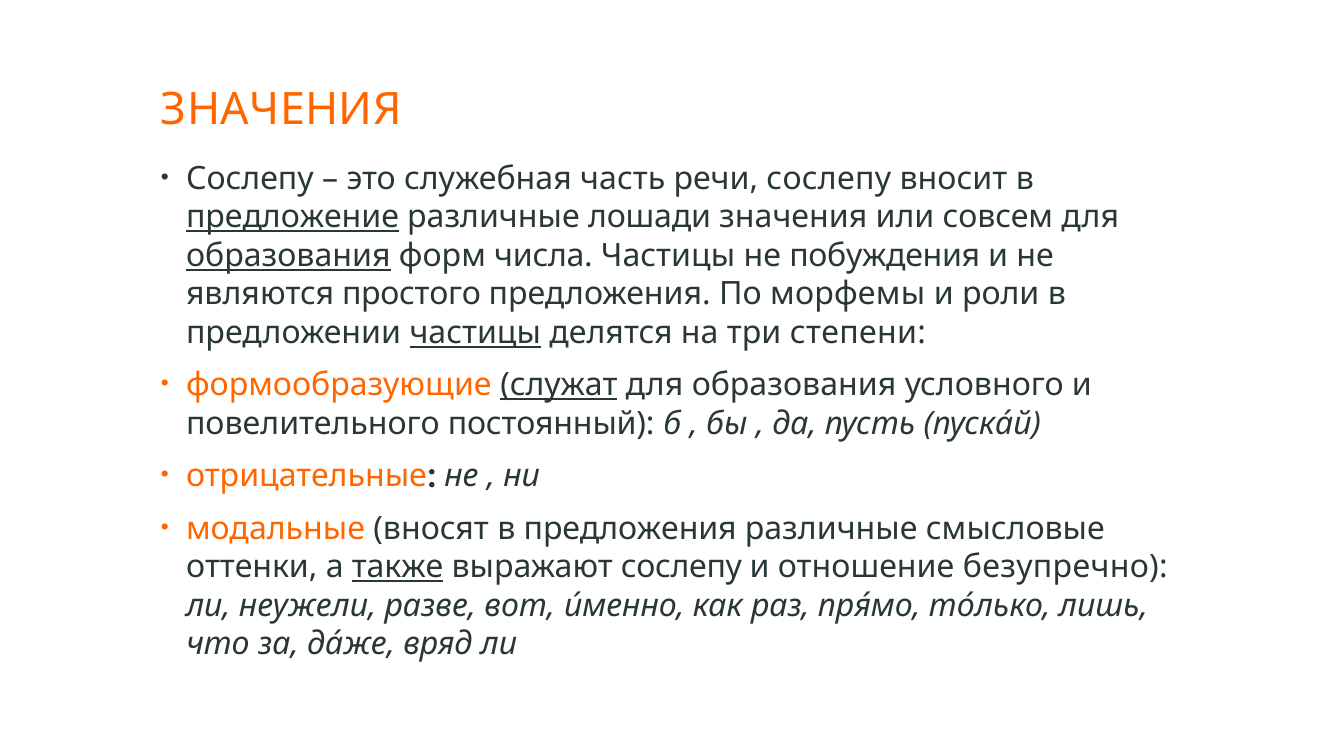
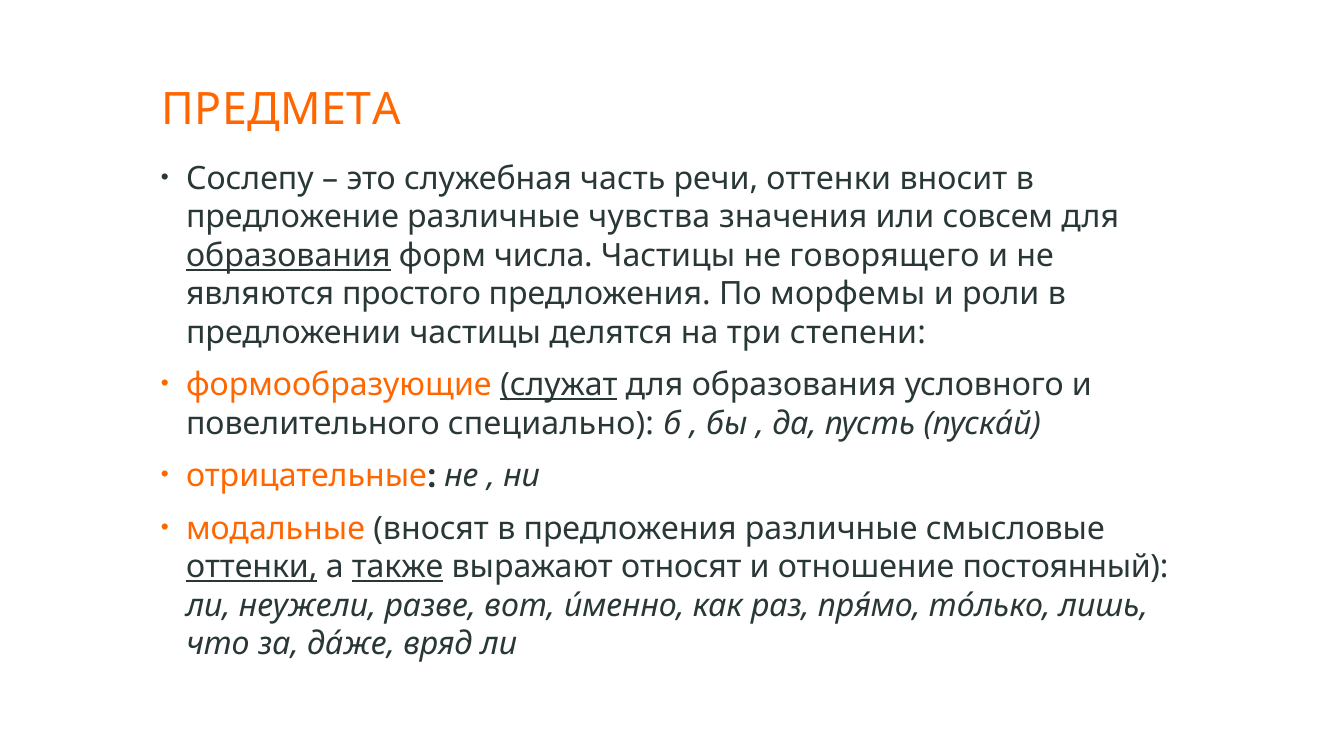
ЗНАЧЕНИЯ: ЗНАЧЕНИЯ -> ПРЕДМЕТА (281, 110)
речи сослепу: сослепу -> оттенки (829, 179)
предложение underline: present -> none (293, 217)
лошади: лошади -> чувства (649, 217)
побуждения: побуждения -> говорящего (884, 256)
частицы underline: present -> none (475, 333)
постоянный: постоянный -> специально (551, 424)
оттенки underline: none -> present (252, 568)
выражают сослепу: сослепу -> относят (681, 568)
безупречно: безупречно -> постоянный (1066, 568)
